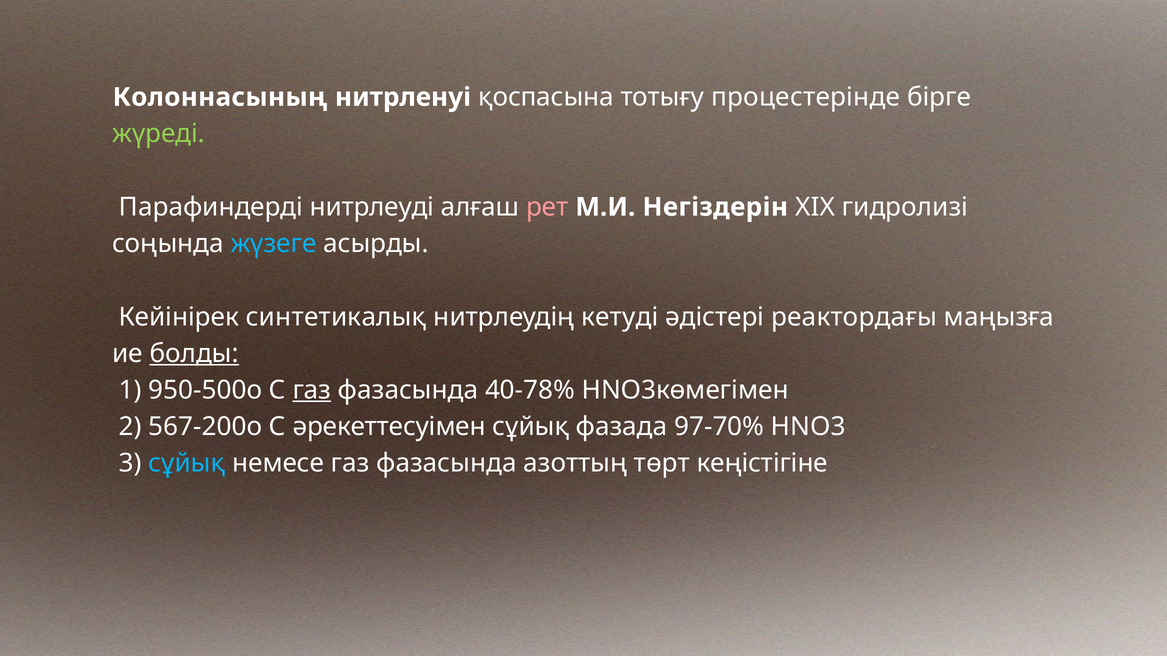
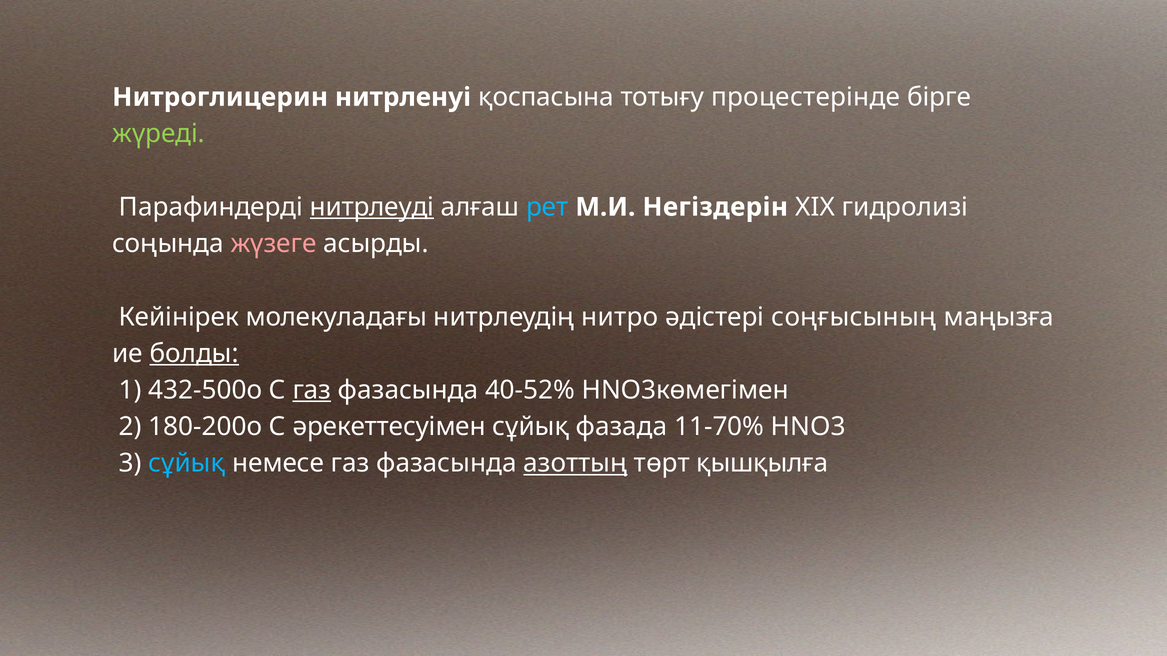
Колоннасының: Колоннасының -> Нитроглицерин (220, 97)
нитрлеуді underline: none -> present (372, 207)
рет colour: pink -> light blue (547, 207)
жүзеге colour: light blue -> pink (274, 244)
синтетикалық: синтетикалық -> молекуладағы (336, 317)
кетуді: кетуді -> нитро (620, 317)
реактордағы: реактордағы -> соңғысының (854, 317)
950-500о: 950-500о -> 432-500о (205, 390)
40-78%: 40-78% -> 40-52% (530, 390)
567-200о: 567-200о -> 180-200о (205, 427)
97-70%: 97-70% -> 11-70% (719, 427)
азоттың underline: none -> present (575, 464)
кеңістігіне: кеңістігіне -> қышқылға (762, 464)
